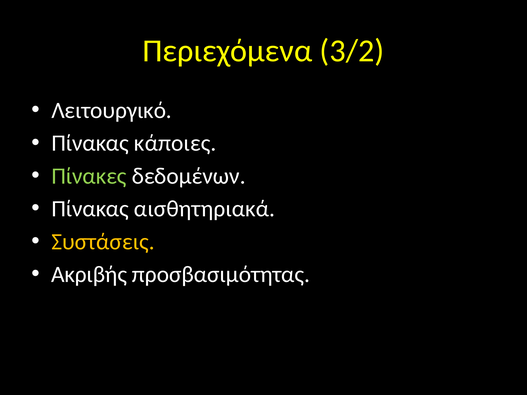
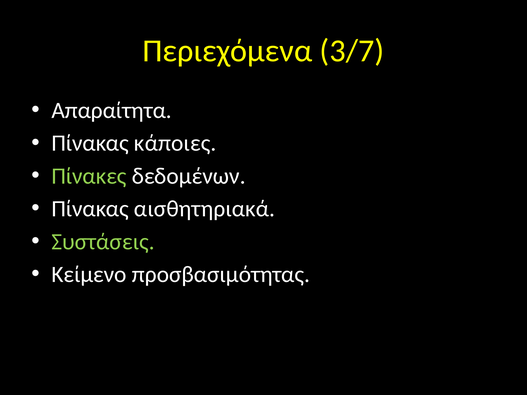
3/2: 3/2 -> 3/7 (352, 51)
Λειτουργικό: Λειτουργικό -> Απαραίτητα (112, 111)
Συστάσεις colour: yellow -> light green (103, 242)
Ακριβής: Ακριβής -> Κείμενο (89, 275)
